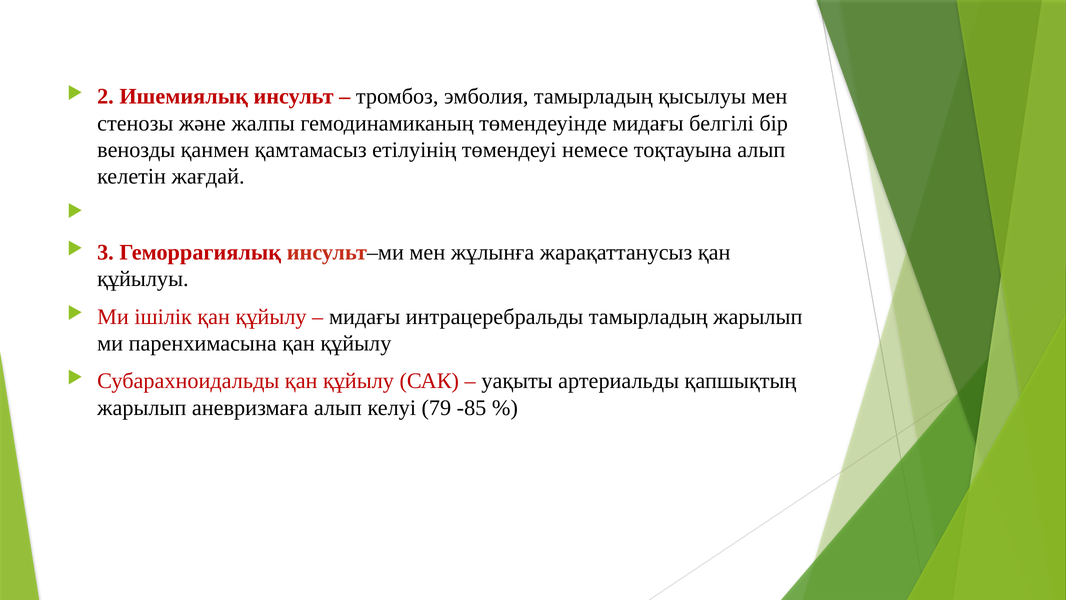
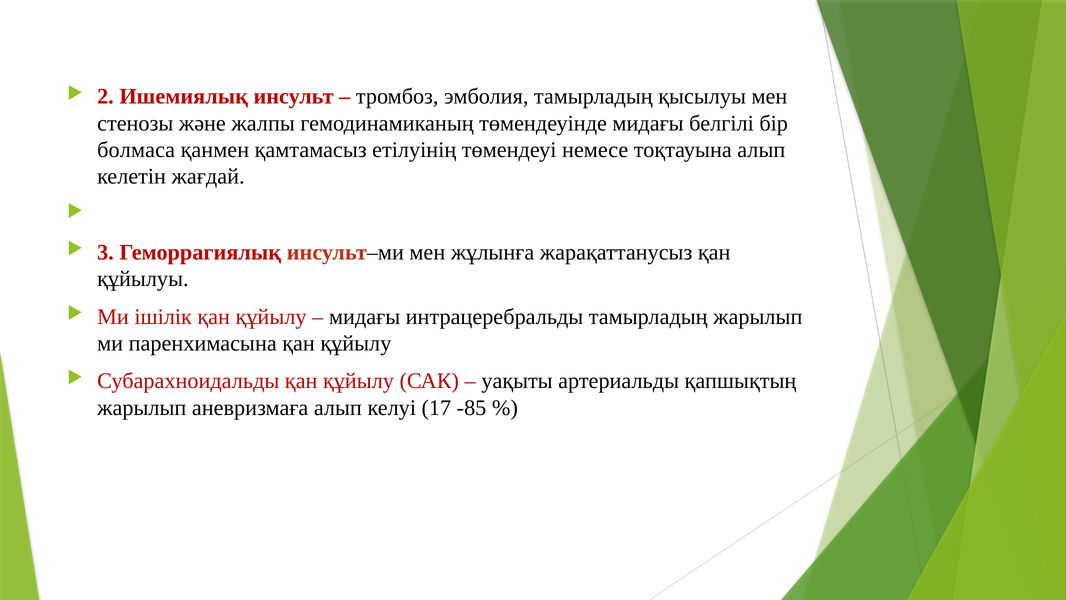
венозды: венозды -> болмаса (136, 150)
79: 79 -> 17 (436, 408)
